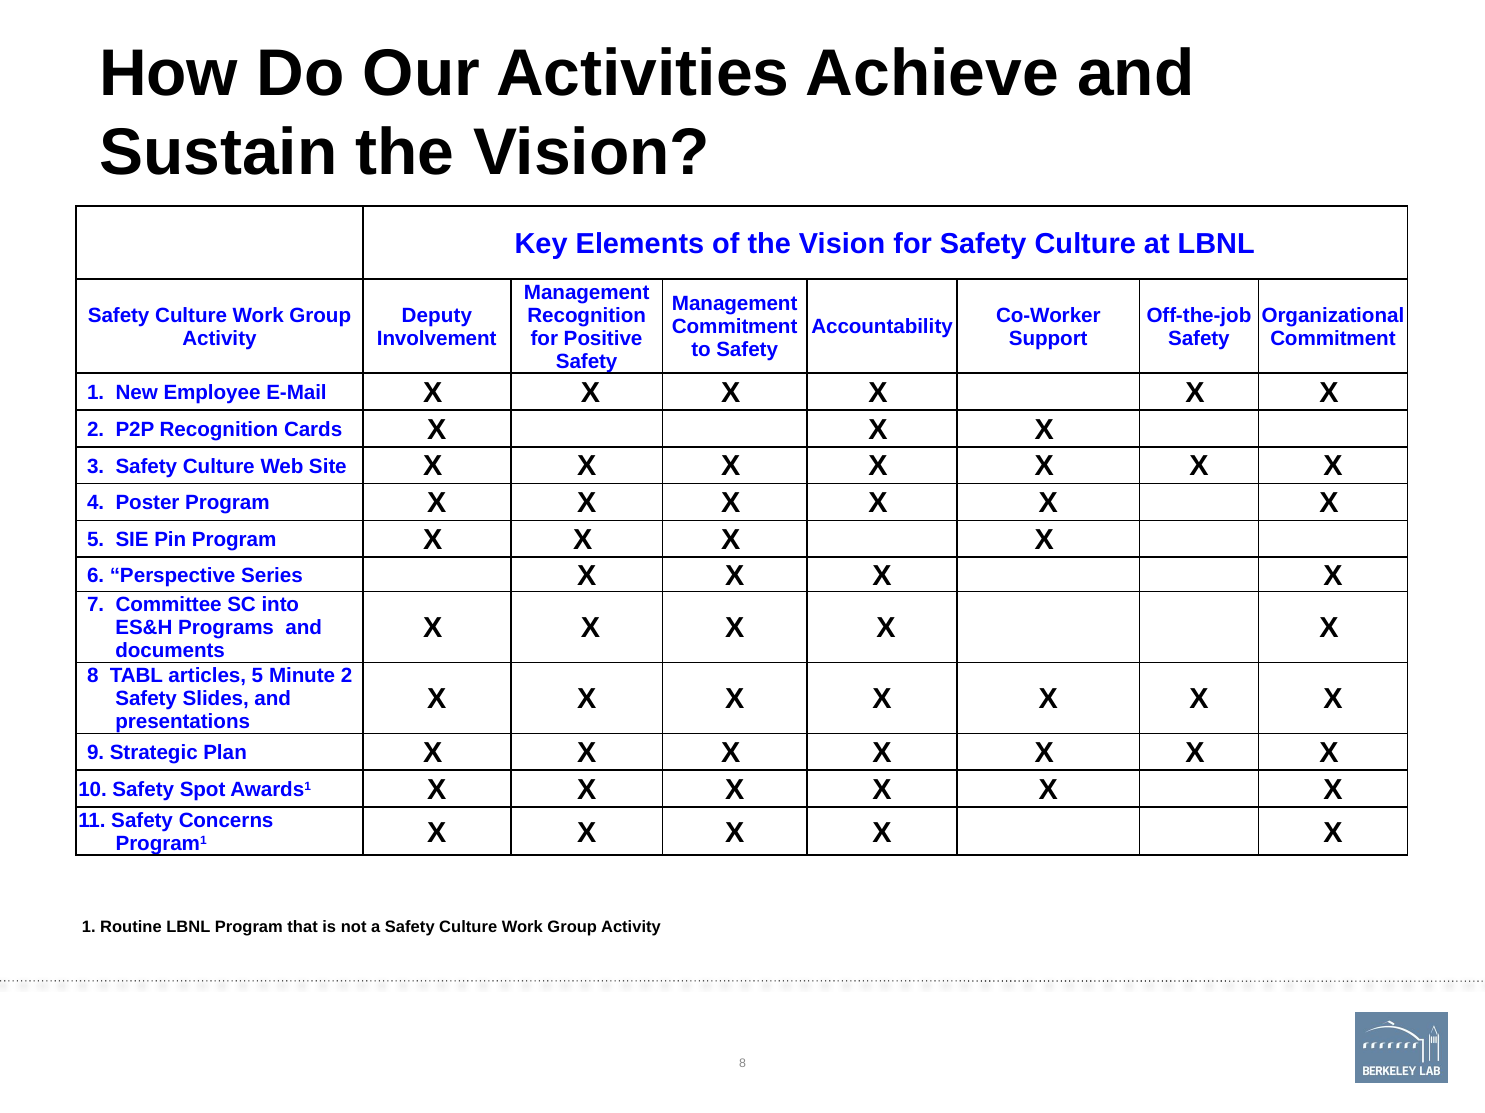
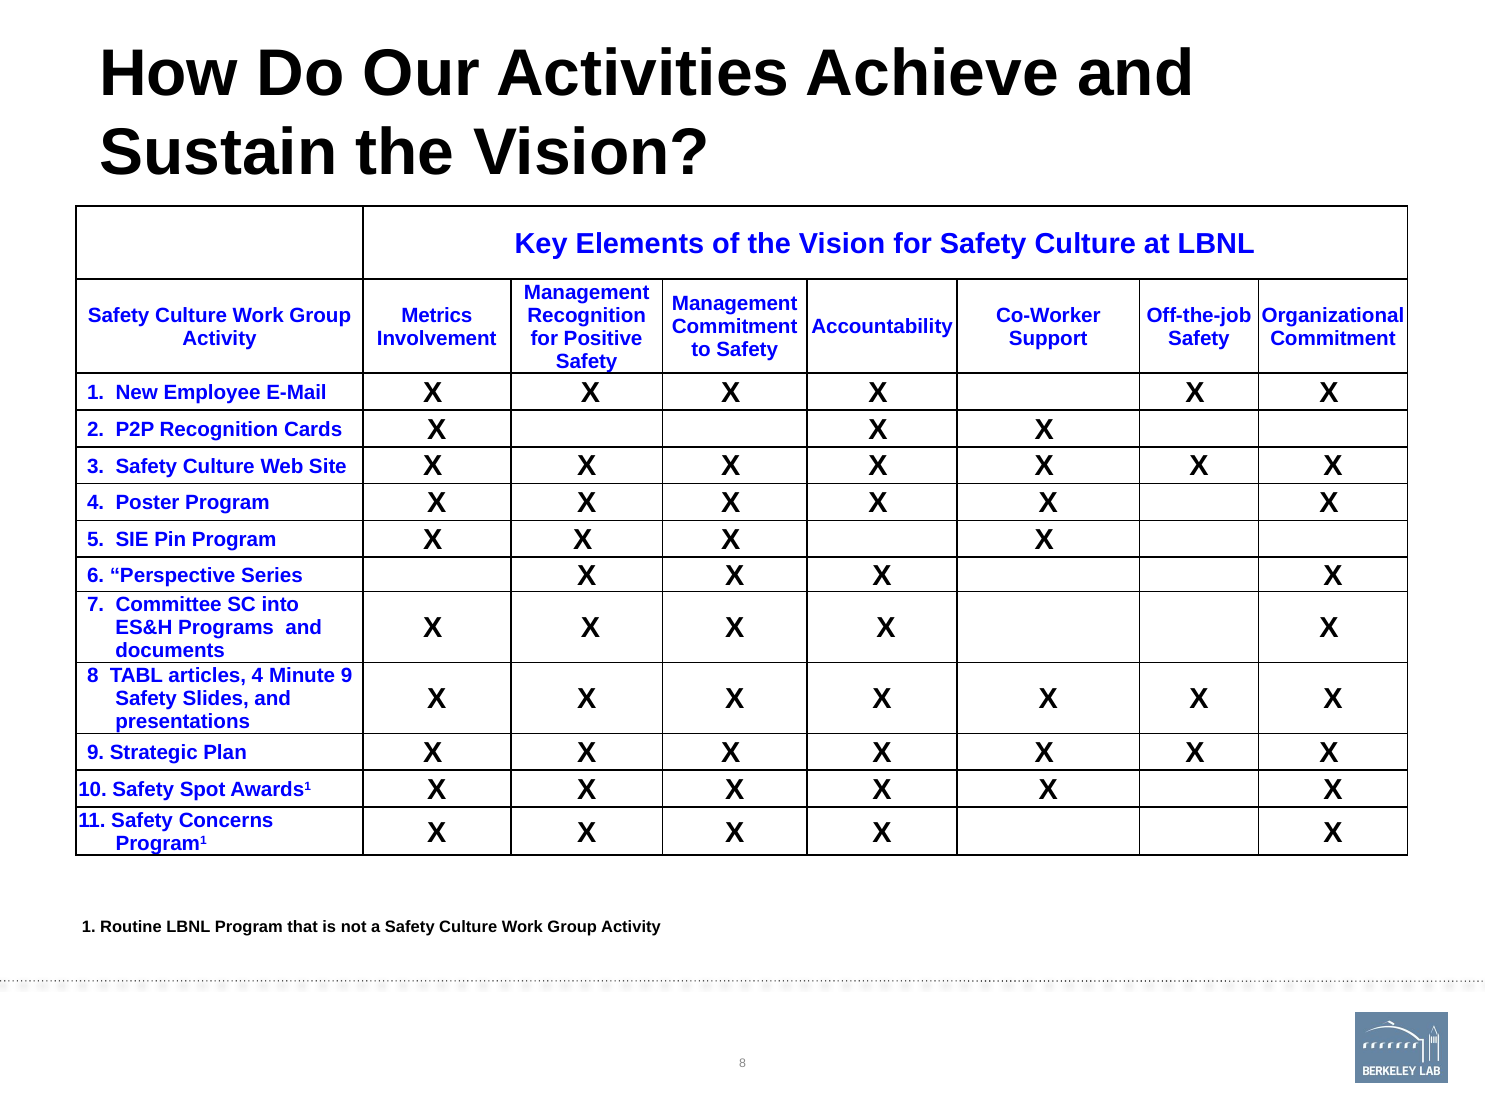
Deputy: Deputy -> Metrics (437, 316)
articles 5: 5 -> 4 (257, 677)
Minute 2: 2 -> 9 (347, 677)
